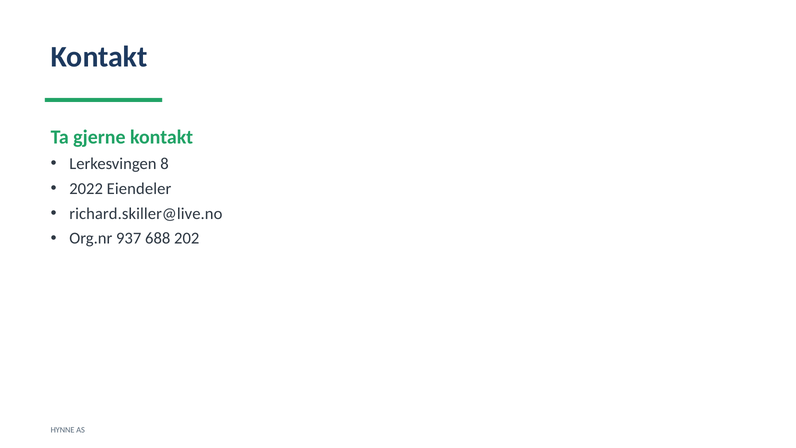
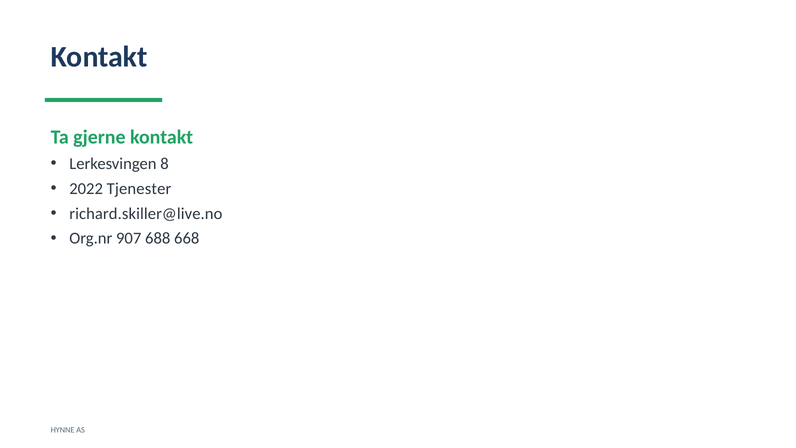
Eiendeler: Eiendeler -> Tjenester (139, 189)
937: 937 -> 907 (129, 238)
202: 202 -> 668 (187, 238)
